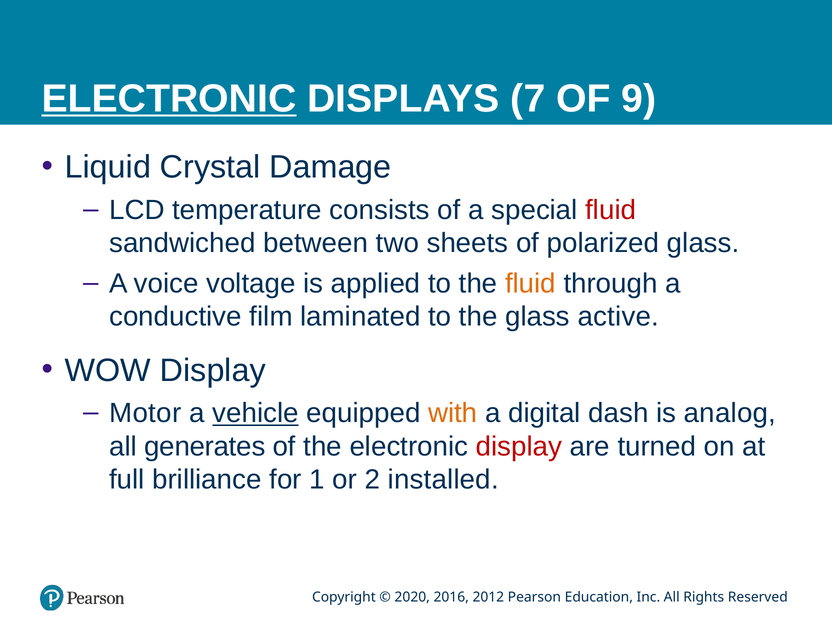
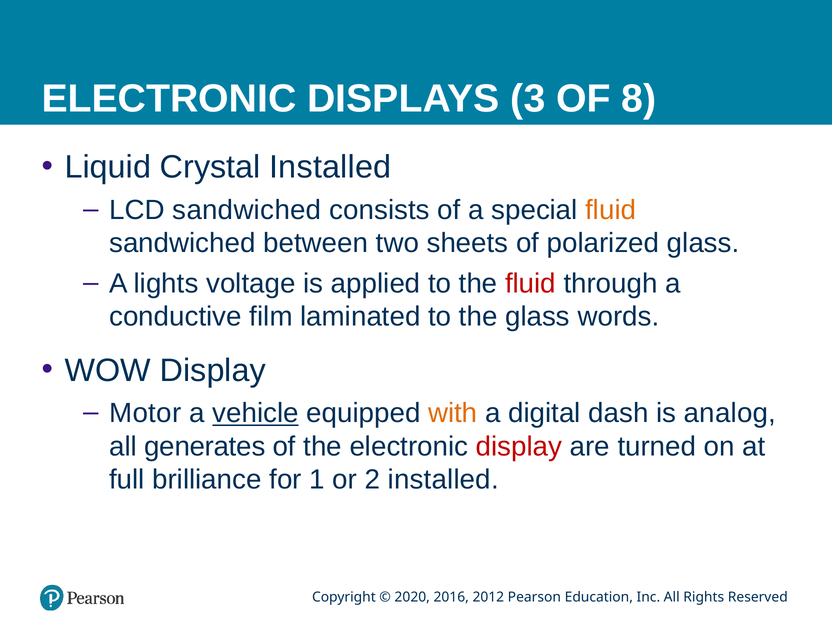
ELECTRONIC underline: present -> none (169, 99)
7: 7 -> 3 (528, 99)
9: 9 -> 8 (639, 99)
Crystal Damage: Damage -> Installed (330, 167)
LCD temperature: temperature -> sandwiched (247, 210)
fluid colour: red -> orange (611, 210)
voice: voice -> lights (166, 283)
fluid colour: orange -> red (530, 283)
active: active -> words (618, 317)
